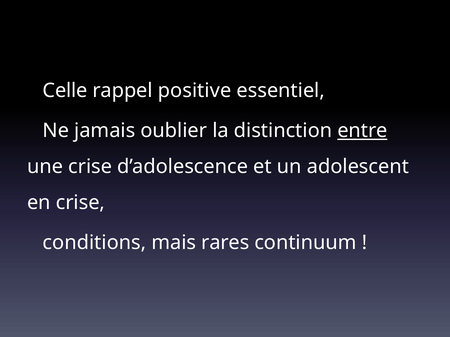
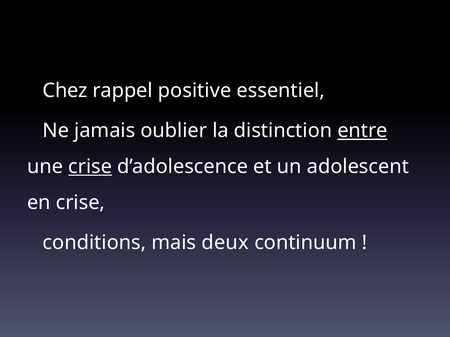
Celle: Celle -> Chez (65, 91)
crise underline: none -> present (90, 167)
rares: rares -> deux (225, 243)
